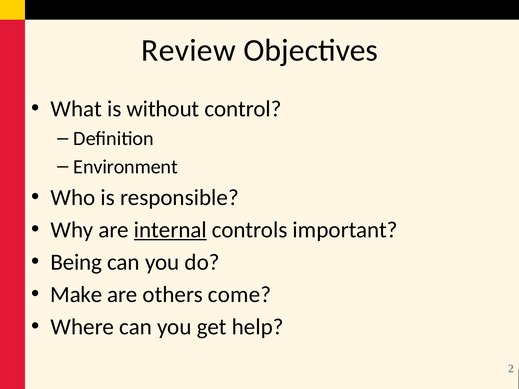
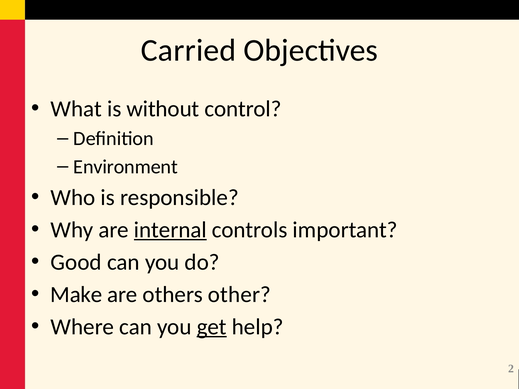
Review: Review -> Carried (188, 50)
Being: Being -> Good (76, 262)
come: come -> other (239, 295)
get underline: none -> present (212, 327)
